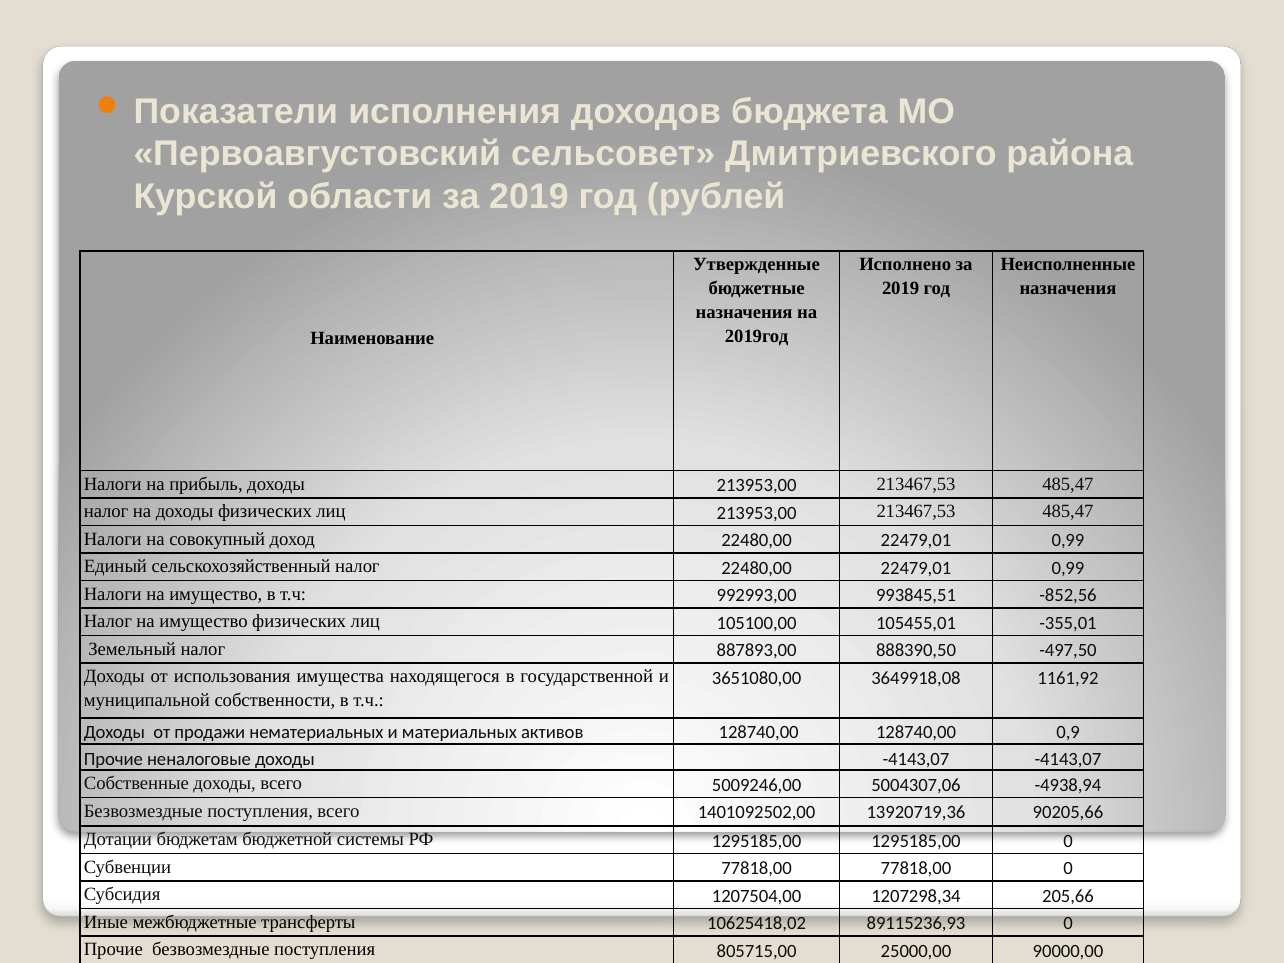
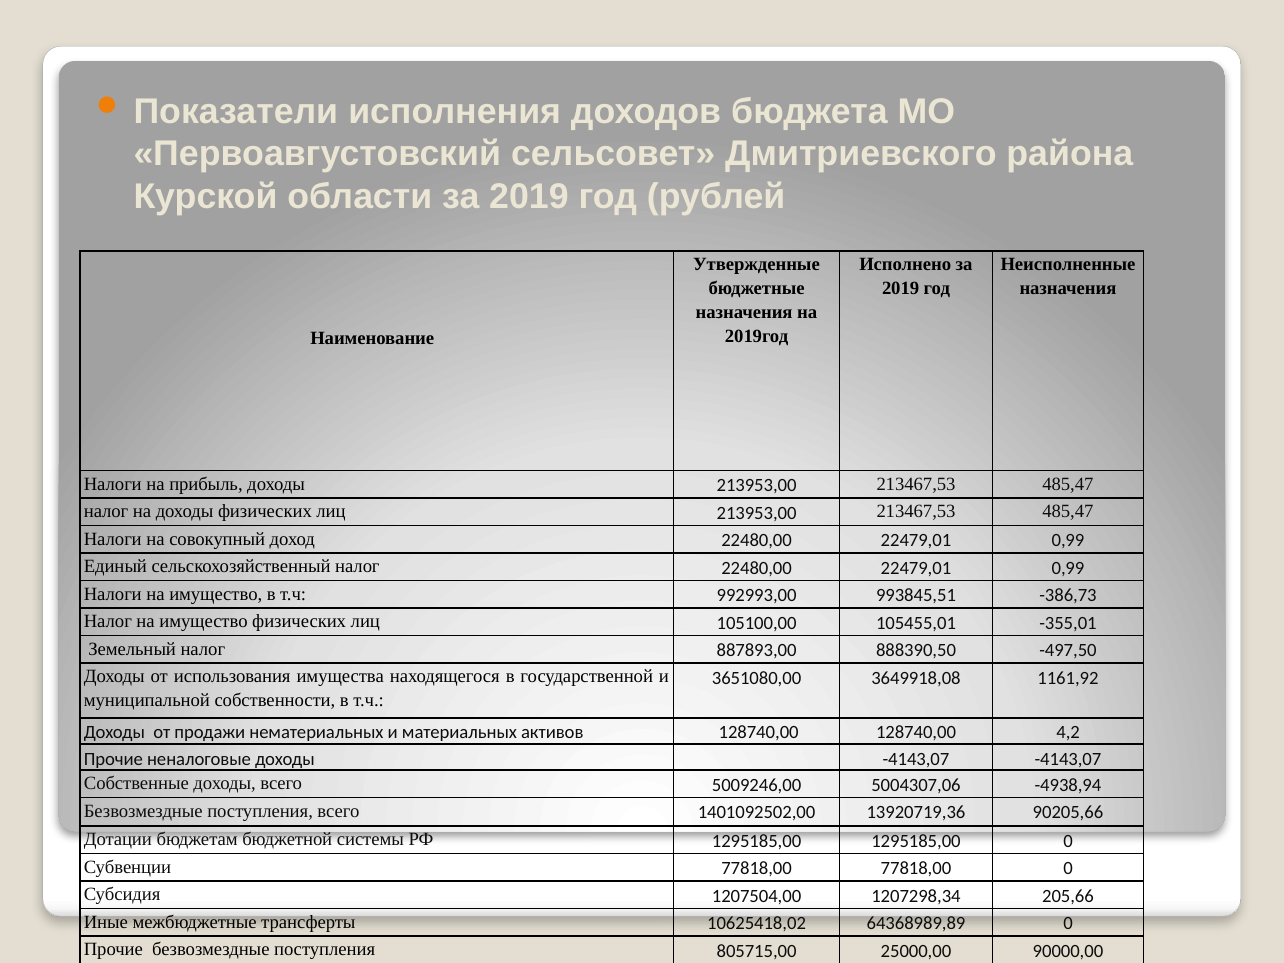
-852,56: -852,56 -> -386,73 (1068, 595)
0,9: 0,9 -> 4,2 (1068, 733)
89115236,93: 89115236,93 -> 64368989,89 (916, 924)
